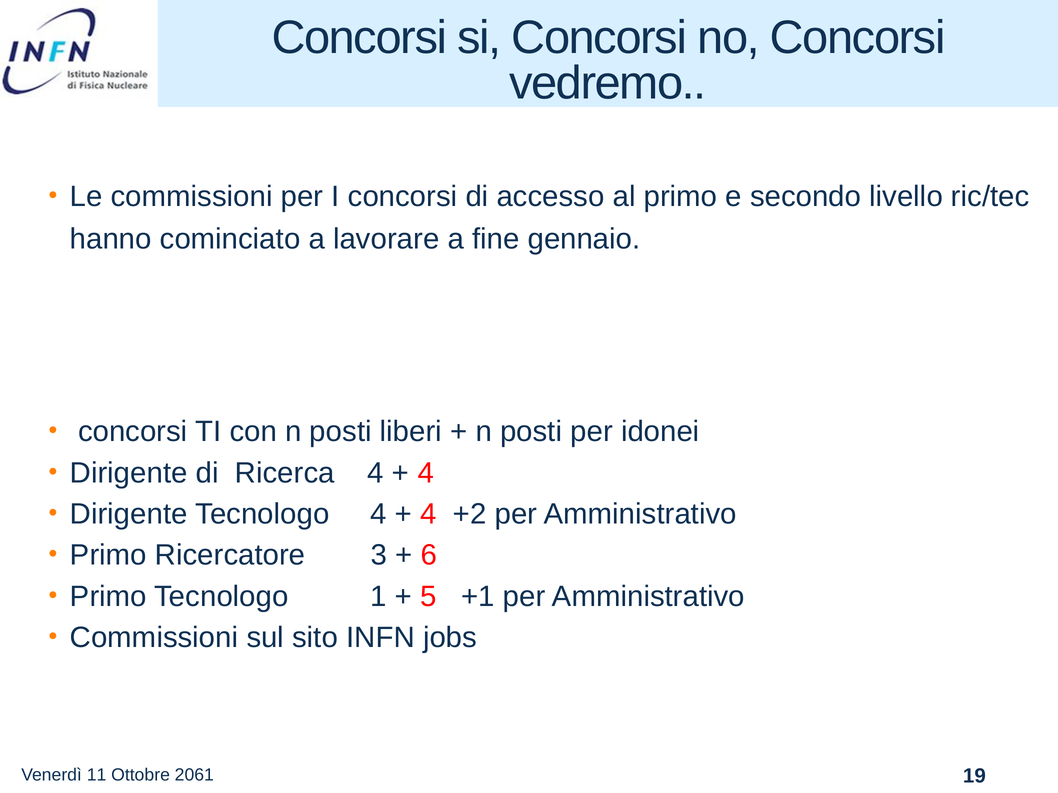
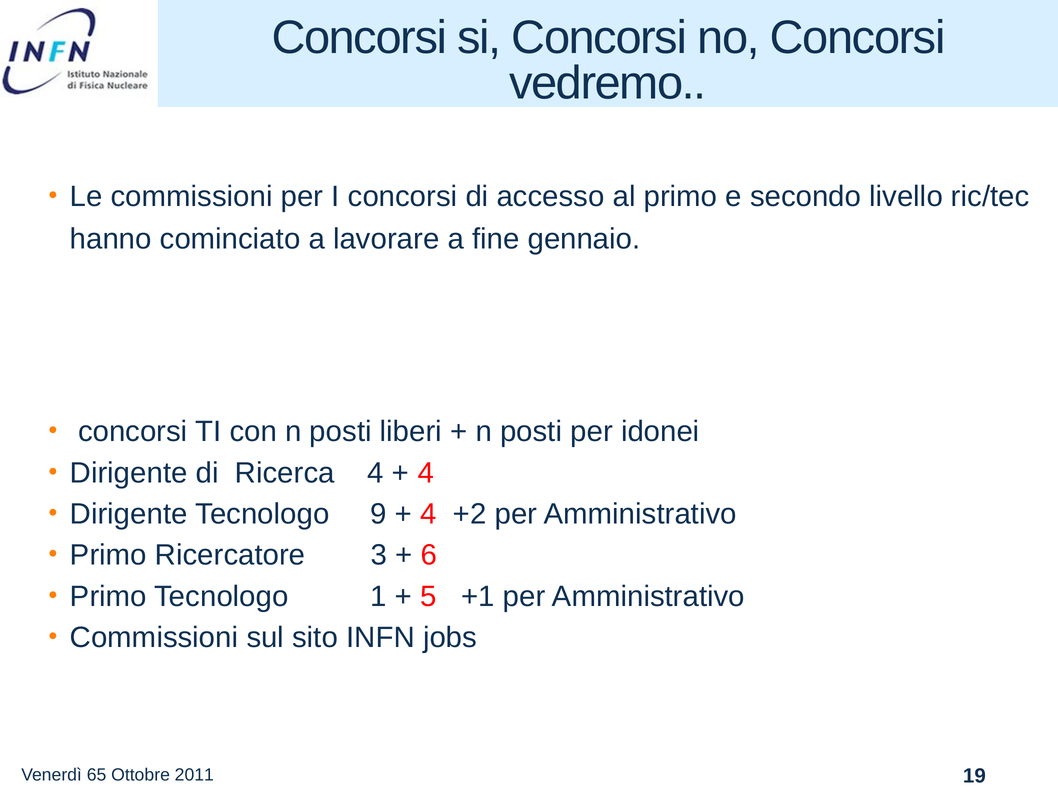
Tecnologo 4: 4 -> 9 (378, 514)
11: 11 -> 65 (97, 776)
2061: 2061 -> 2011 (194, 776)
